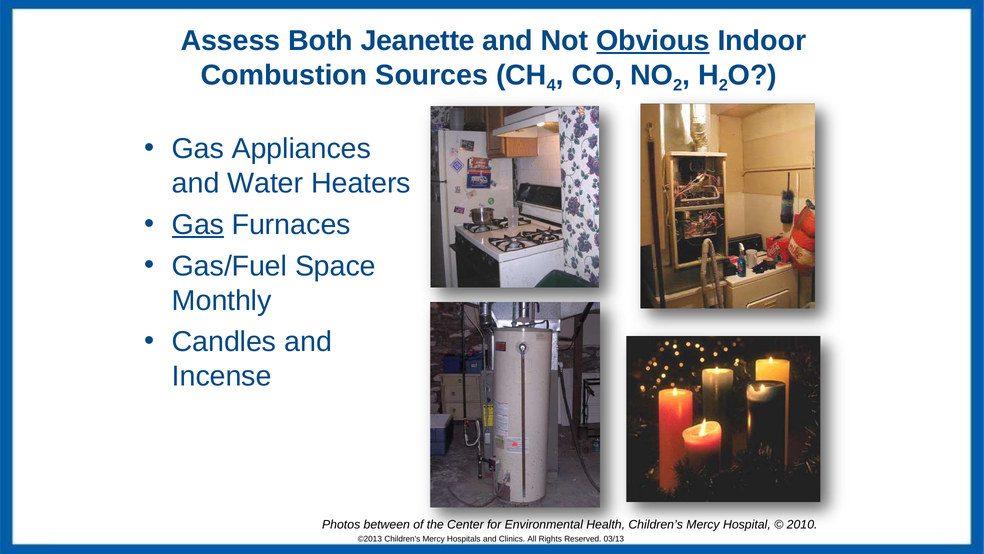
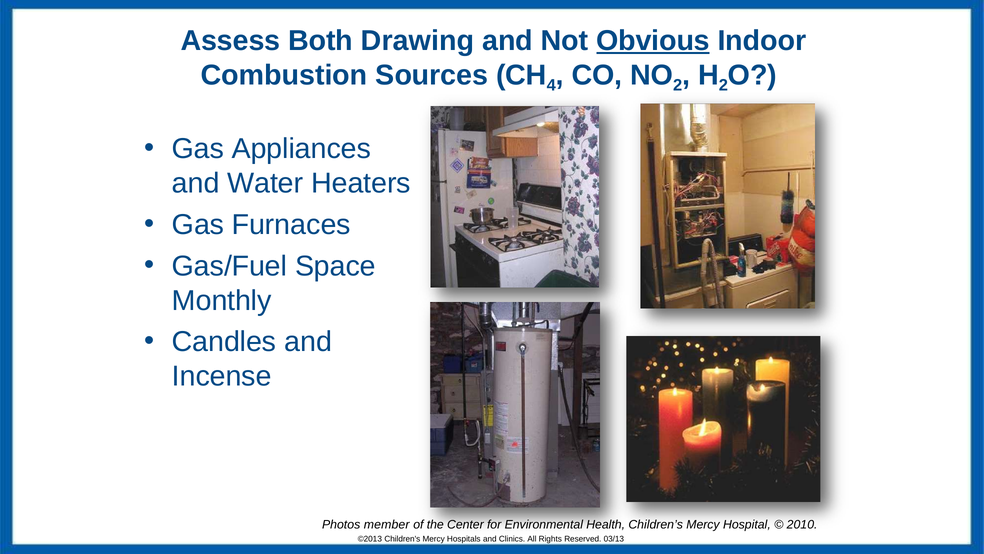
Jeanette: Jeanette -> Drawing (418, 41)
Gas underline: present -> none (198, 225)
between: between -> member (387, 524)
